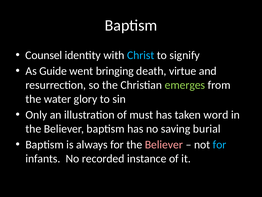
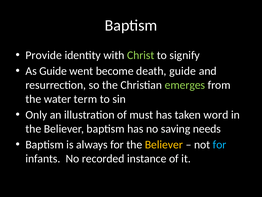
Counsel: Counsel -> Provide (44, 55)
Christ colour: light blue -> light green (141, 55)
bringing: bringing -> become (115, 71)
death virtue: virtue -> guide (183, 71)
glory: glory -> term (85, 99)
burial: burial -> needs (207, 129)
Believer colour: pink -> yellow (164, 144)
